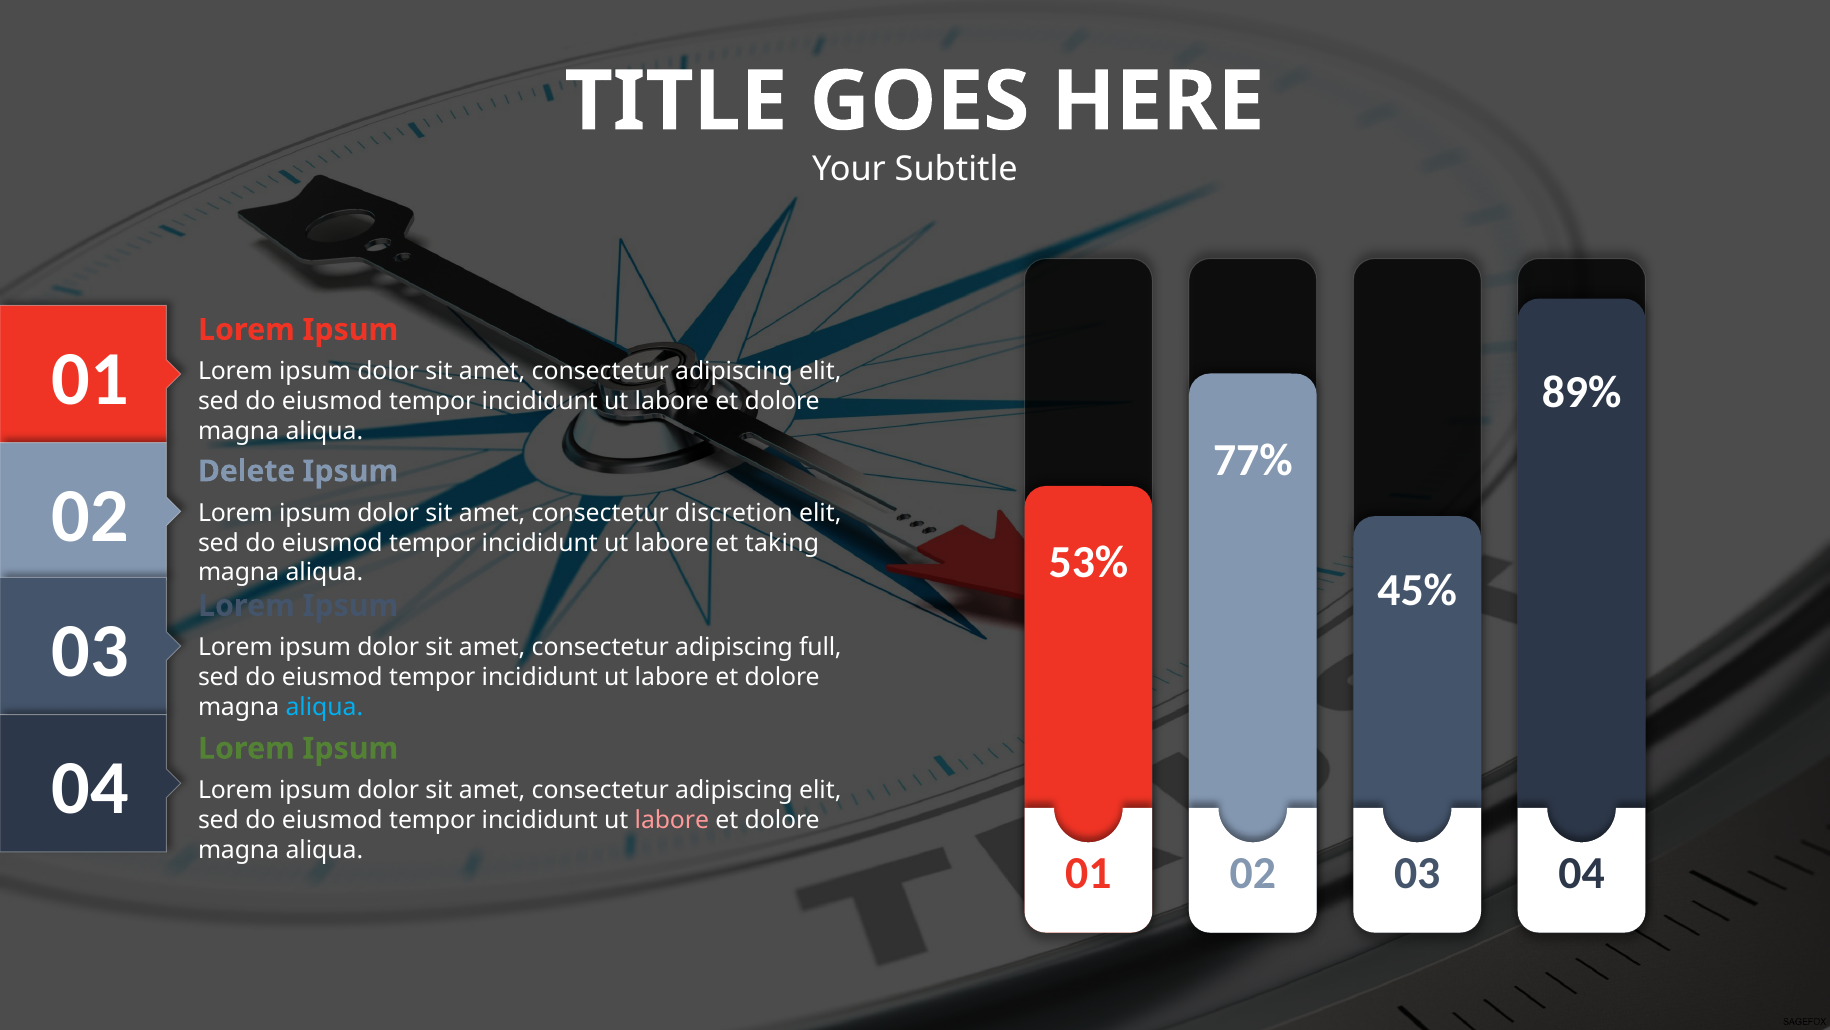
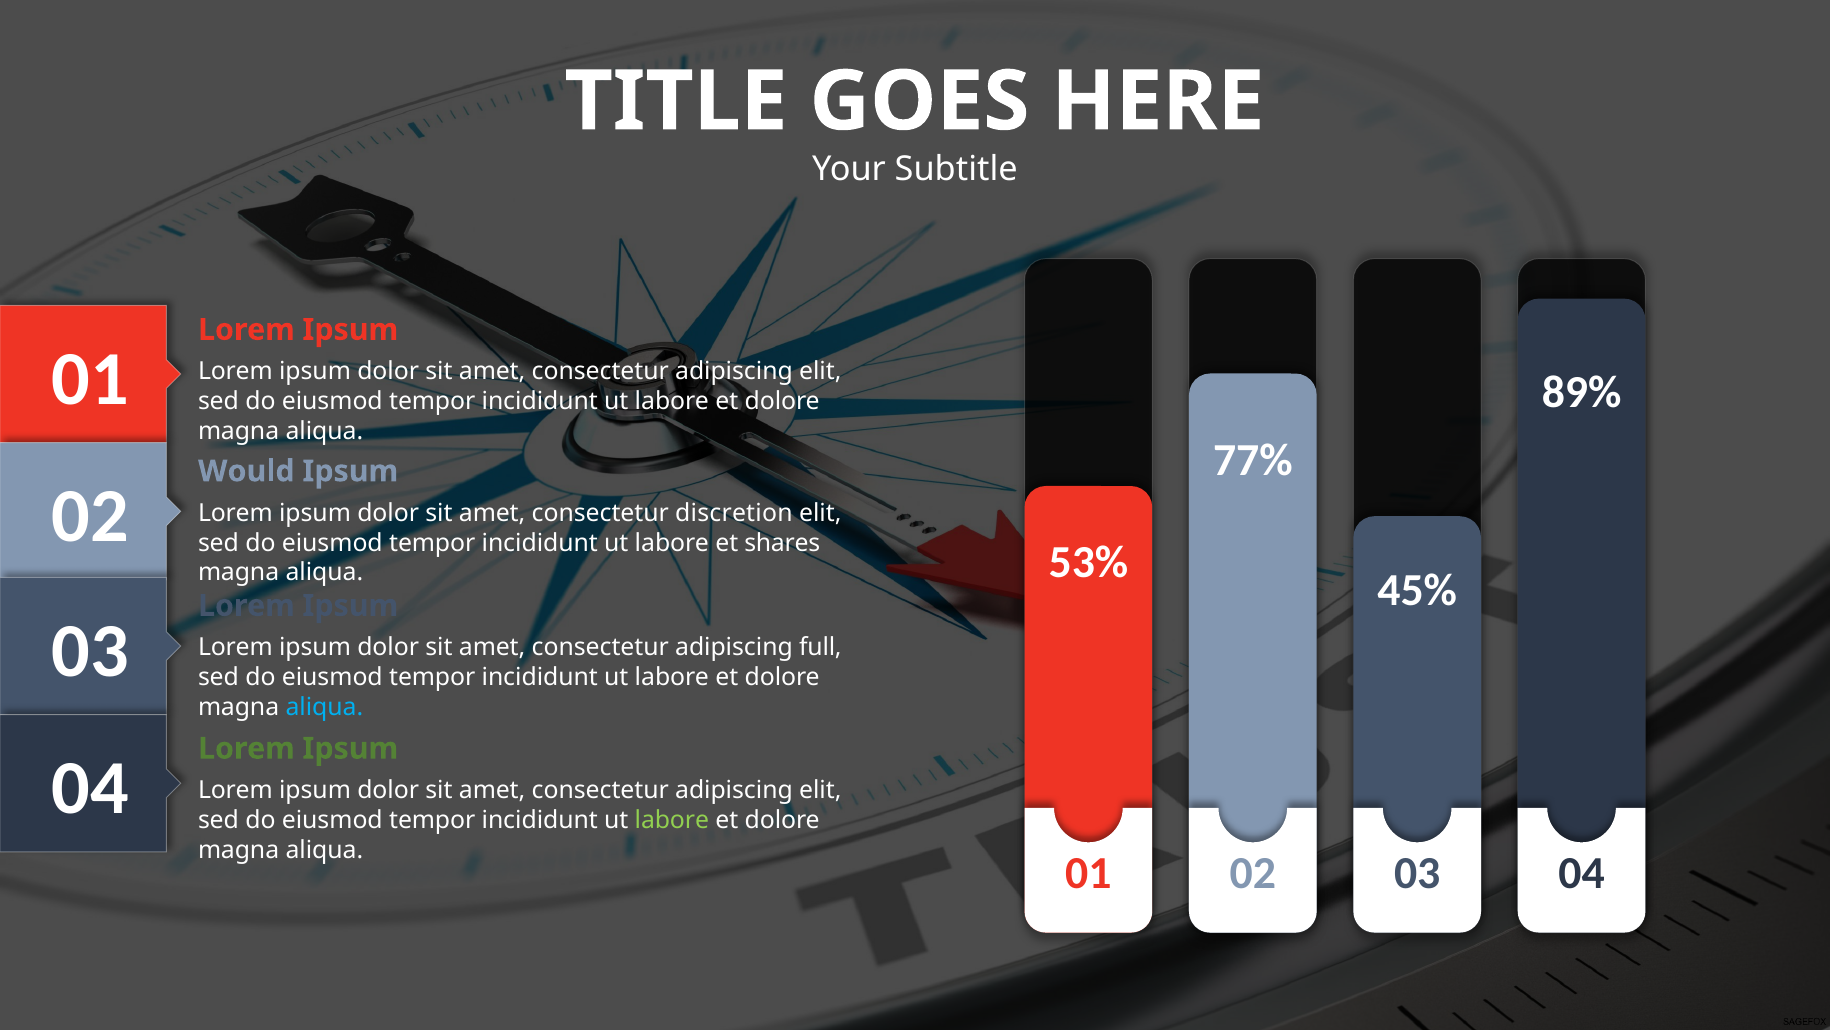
Delete: Delete -> Would (246, 471)
taking: taking -> shares (782, 543)
labore colour: pink -> light green (672, 820)
